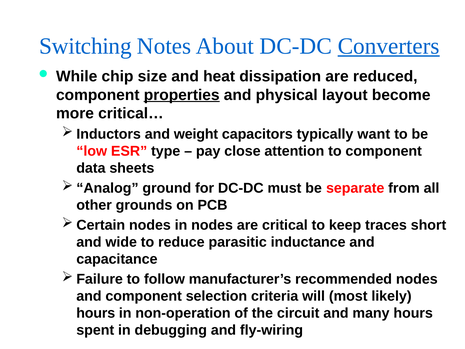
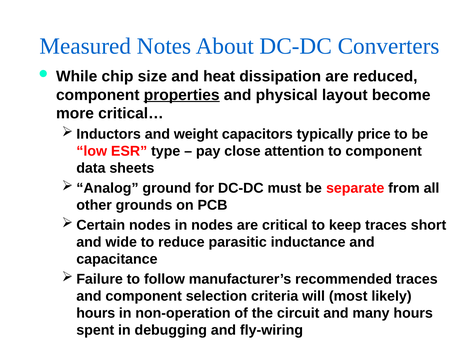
Switching: Switching -> Measured (85, 46)
Converters underline: present -> none (389, 46)
want: want -> price (374, 134)
recommended nodes: nodes -> traces (417, 279)
